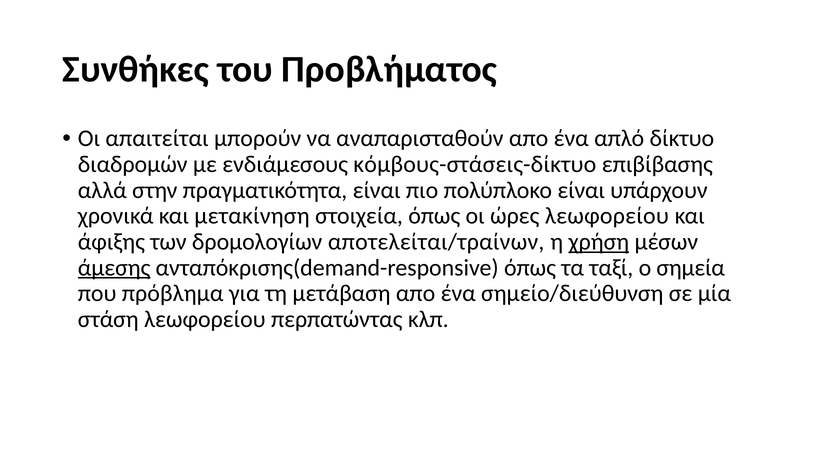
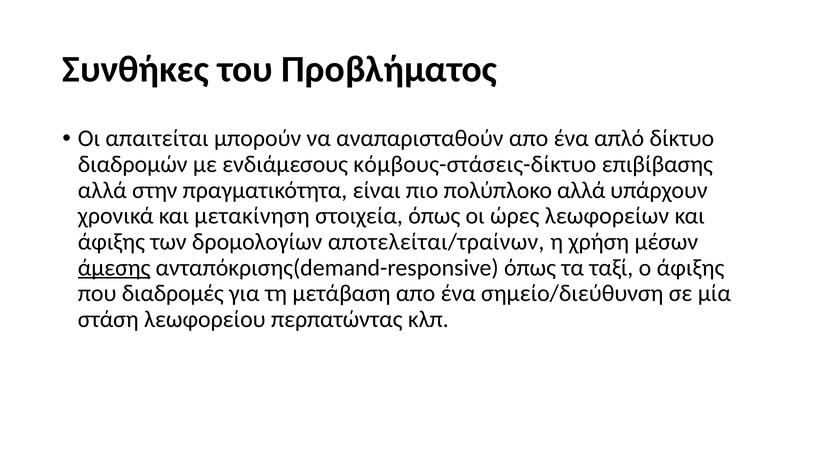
πολύπλοκο είναι: είναι -> αλλά (581, 190)
ώρες λεωφορείου: λεωφορείου -> λεωφορείων (607, 216)
χρήση underline: present -> none (599, 242)
ο σημεία: σημεία -> άφιξης (691, 267)
πρόβλημα: πρόβλημα -> διαδρομές (173, 293)
